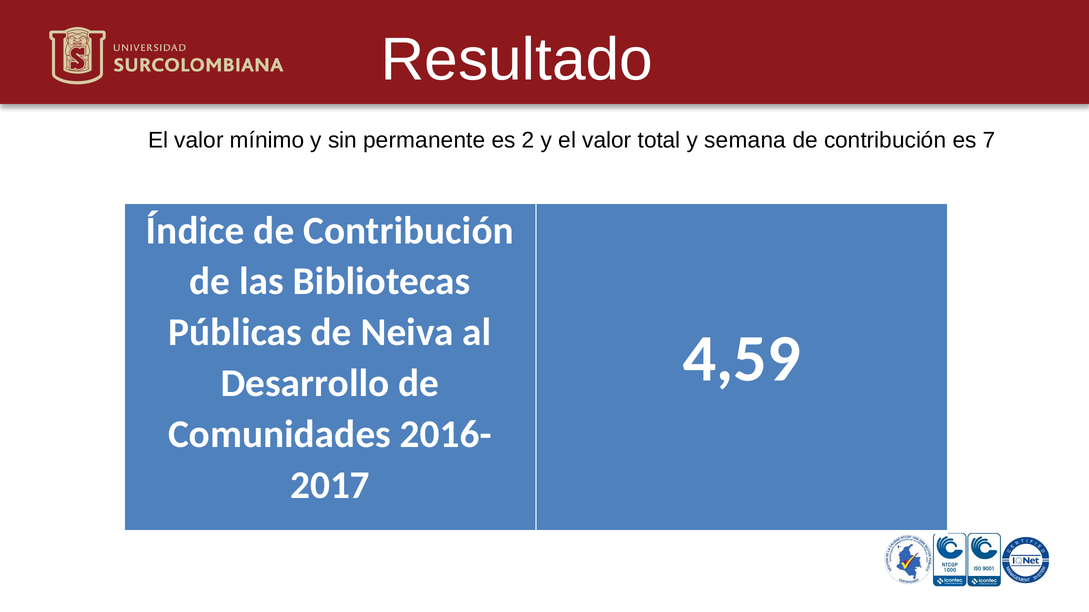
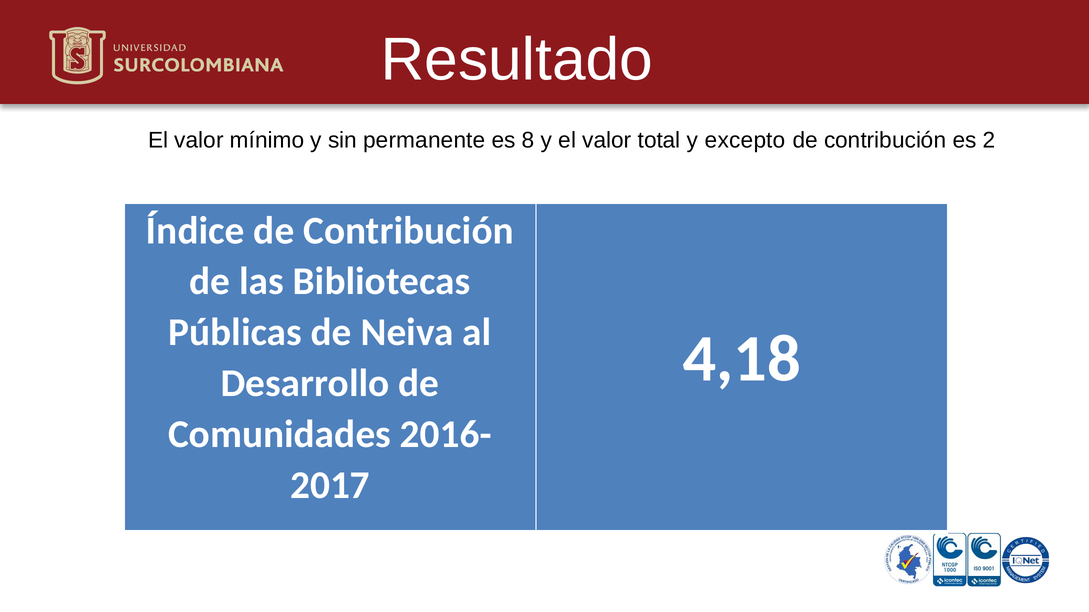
2: 2 -> 8 (528, 140)
semana: semana -> excepto (745, 140)
7: 7 -> 2 (989, 140)
4,59: 4,59 -> 4,18 (742, 359)
